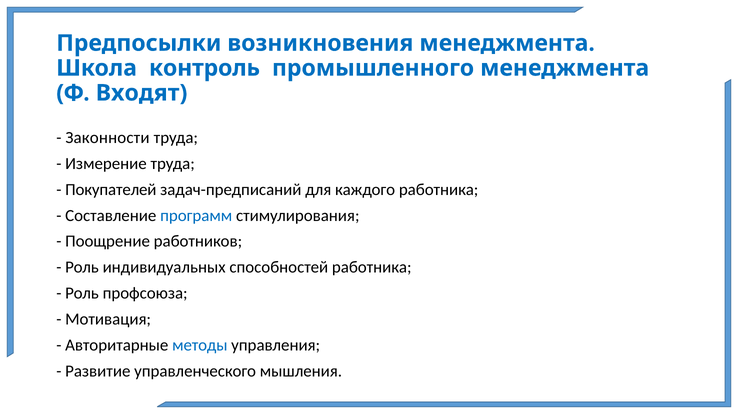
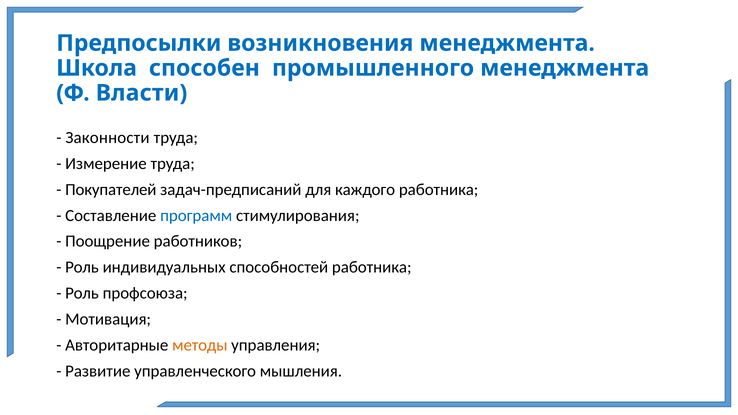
контроль: контроль -> способен (204, 68)
Входят: Входят -> Власти (141, 93)
методы colour: blue -> orange (200, 345)
